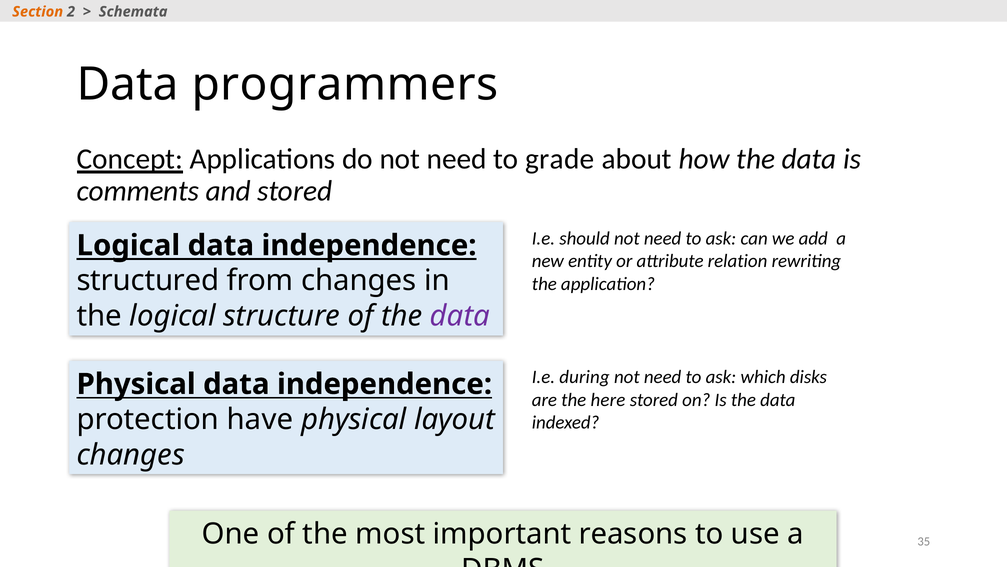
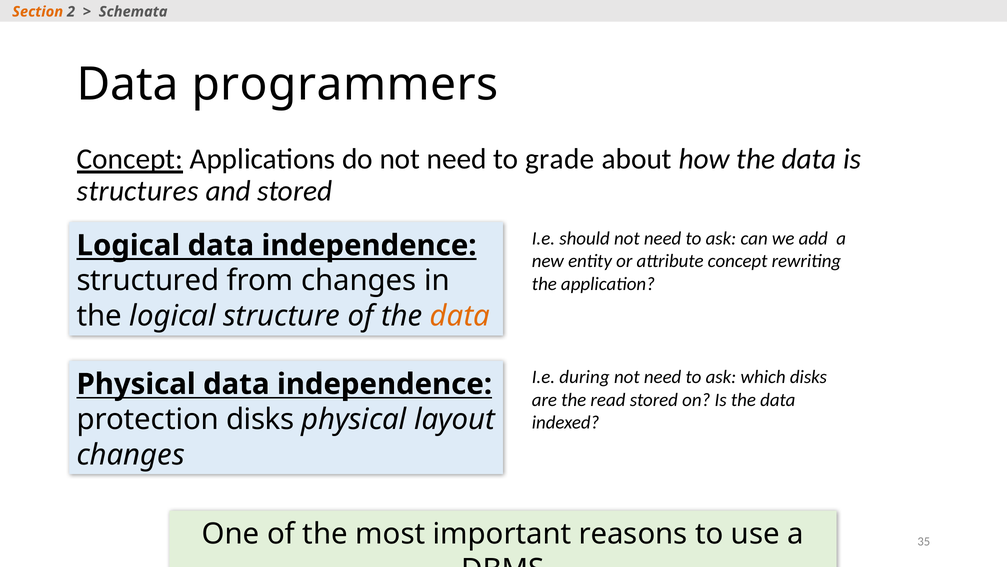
comments: comments -> structures (138, 191)
attribute relation: relation -> concept (738, 261)
data colour: purple -> orange (460, 316)
here: here -> read (608, 399)
protection have: have -> disks (260, 419)
